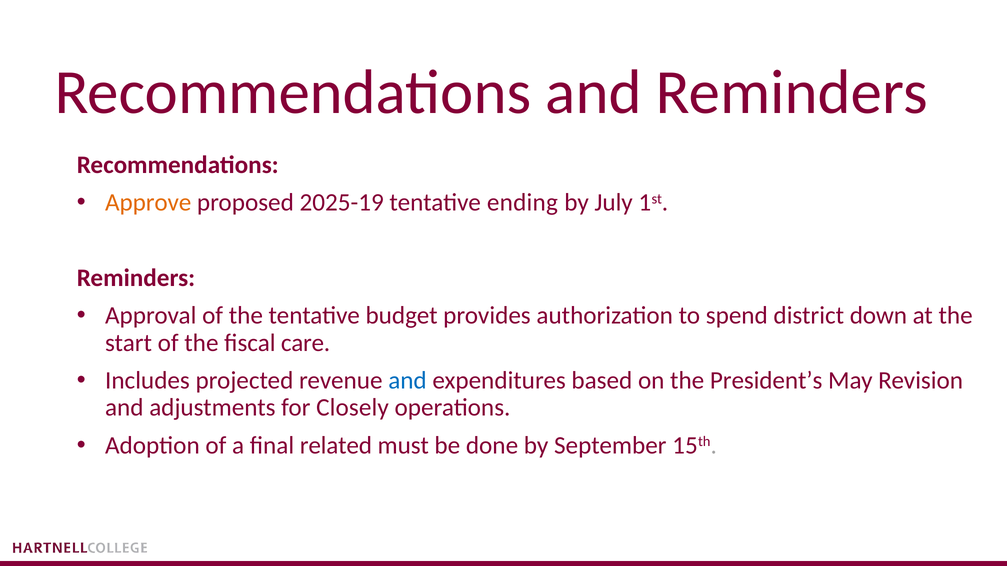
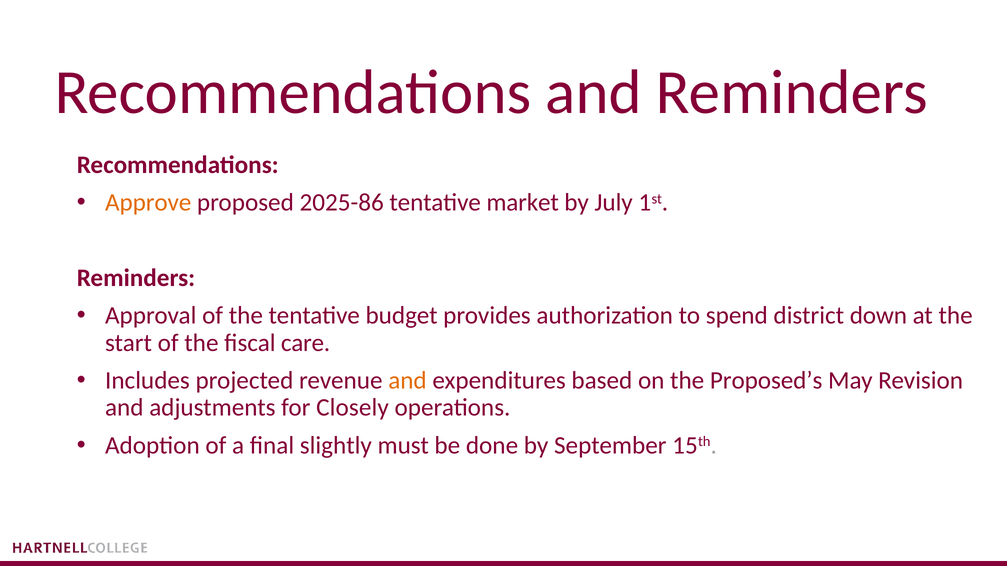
2025-19: 2025-19 -> 2025-86 (342, 203)
ending: ending -> market (523, 203)
and colour: blue -> orange (407, 381)
President’s: President’s -> Proposed’s (766, 381)
related: related -> slightly (336, 446)
